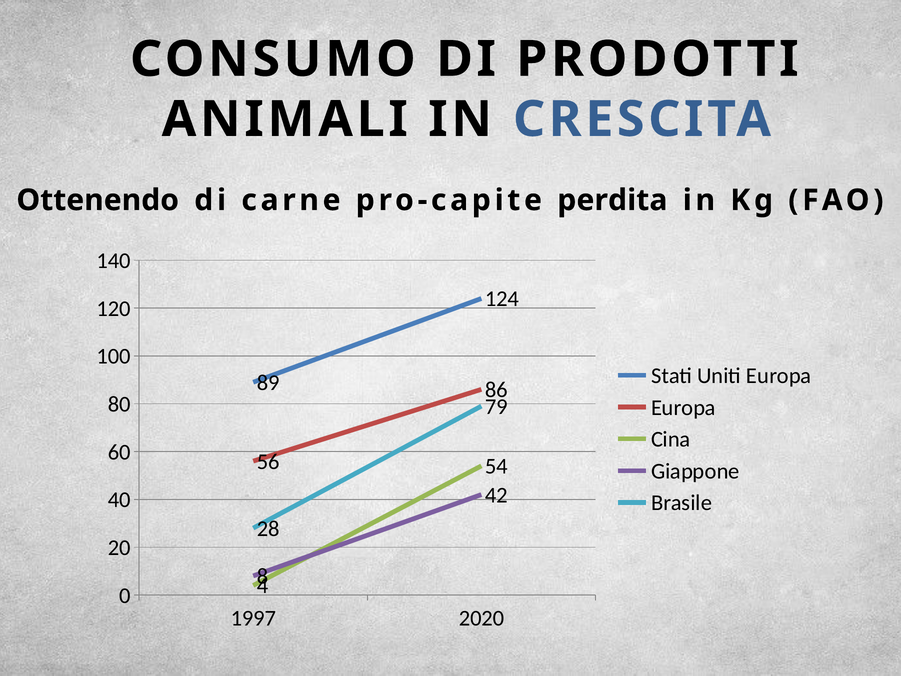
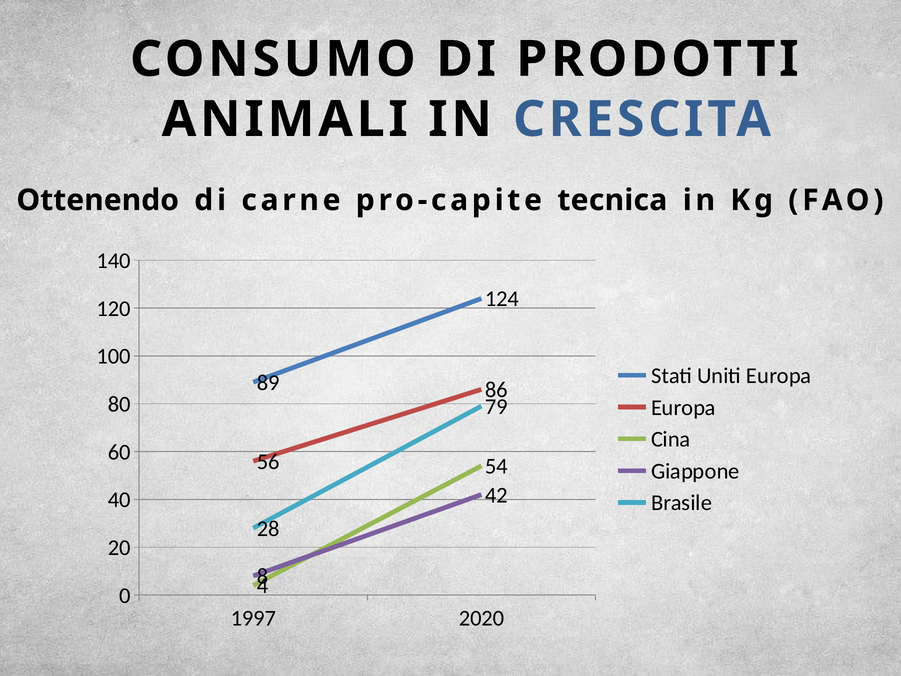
perdita: perdita -> tecnica (612, 200)
